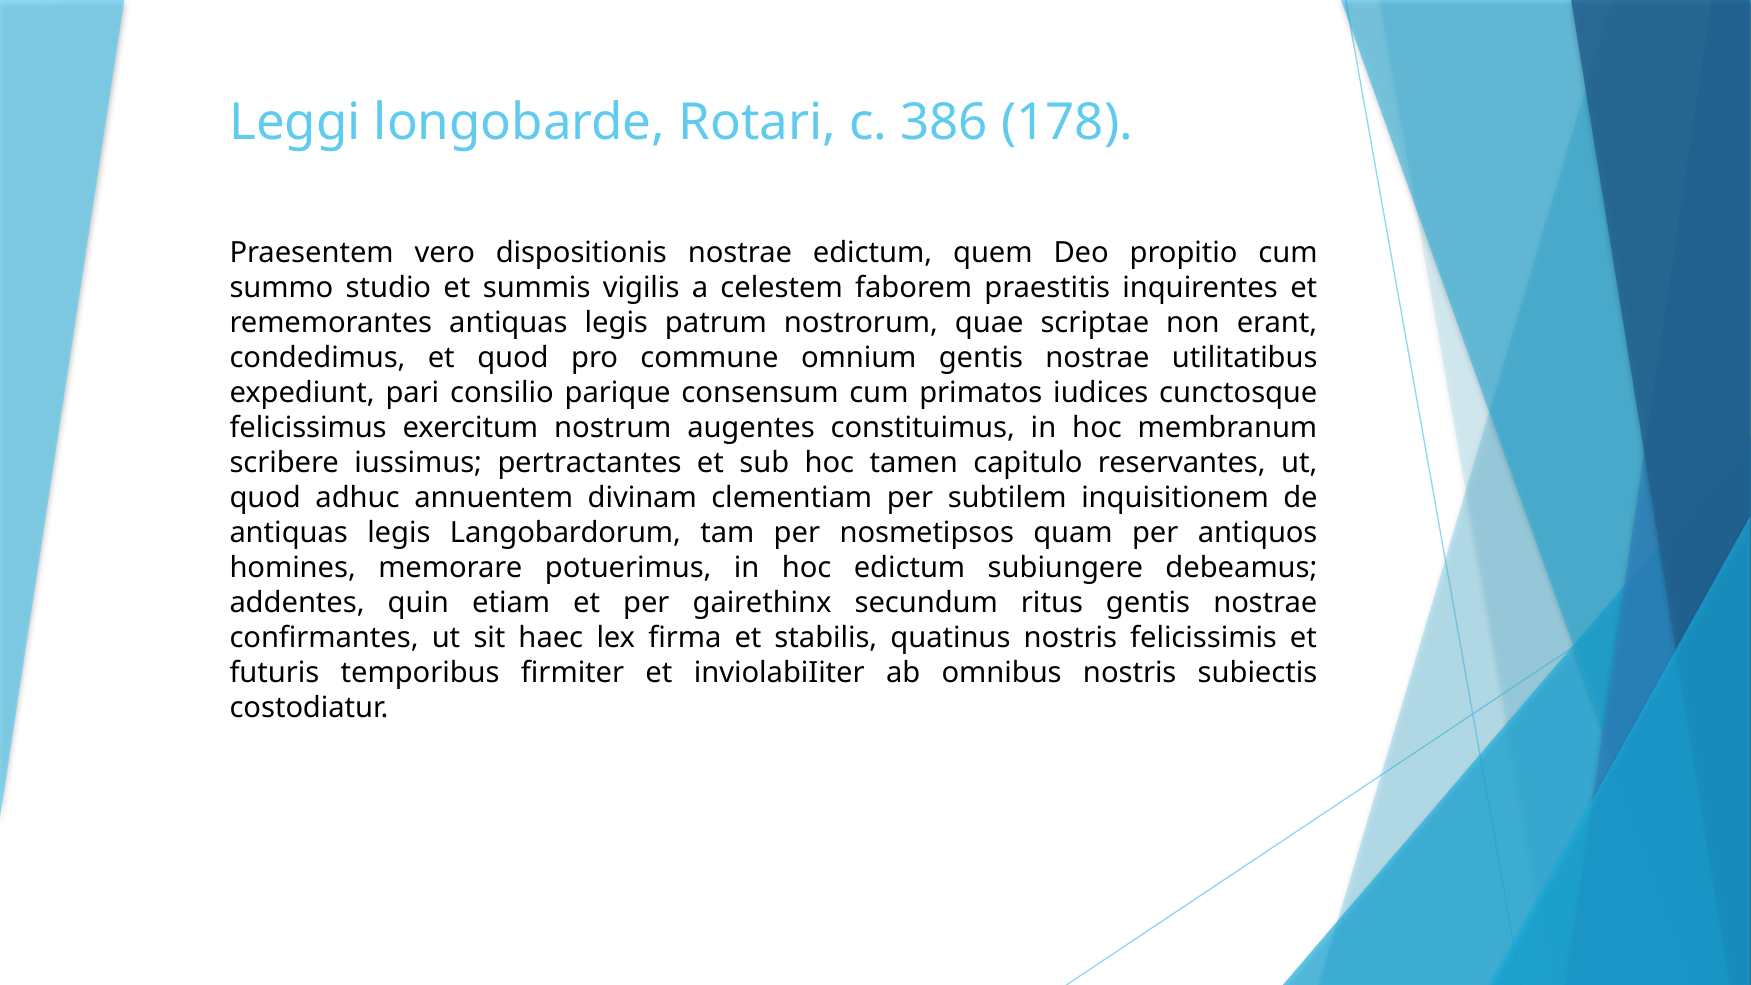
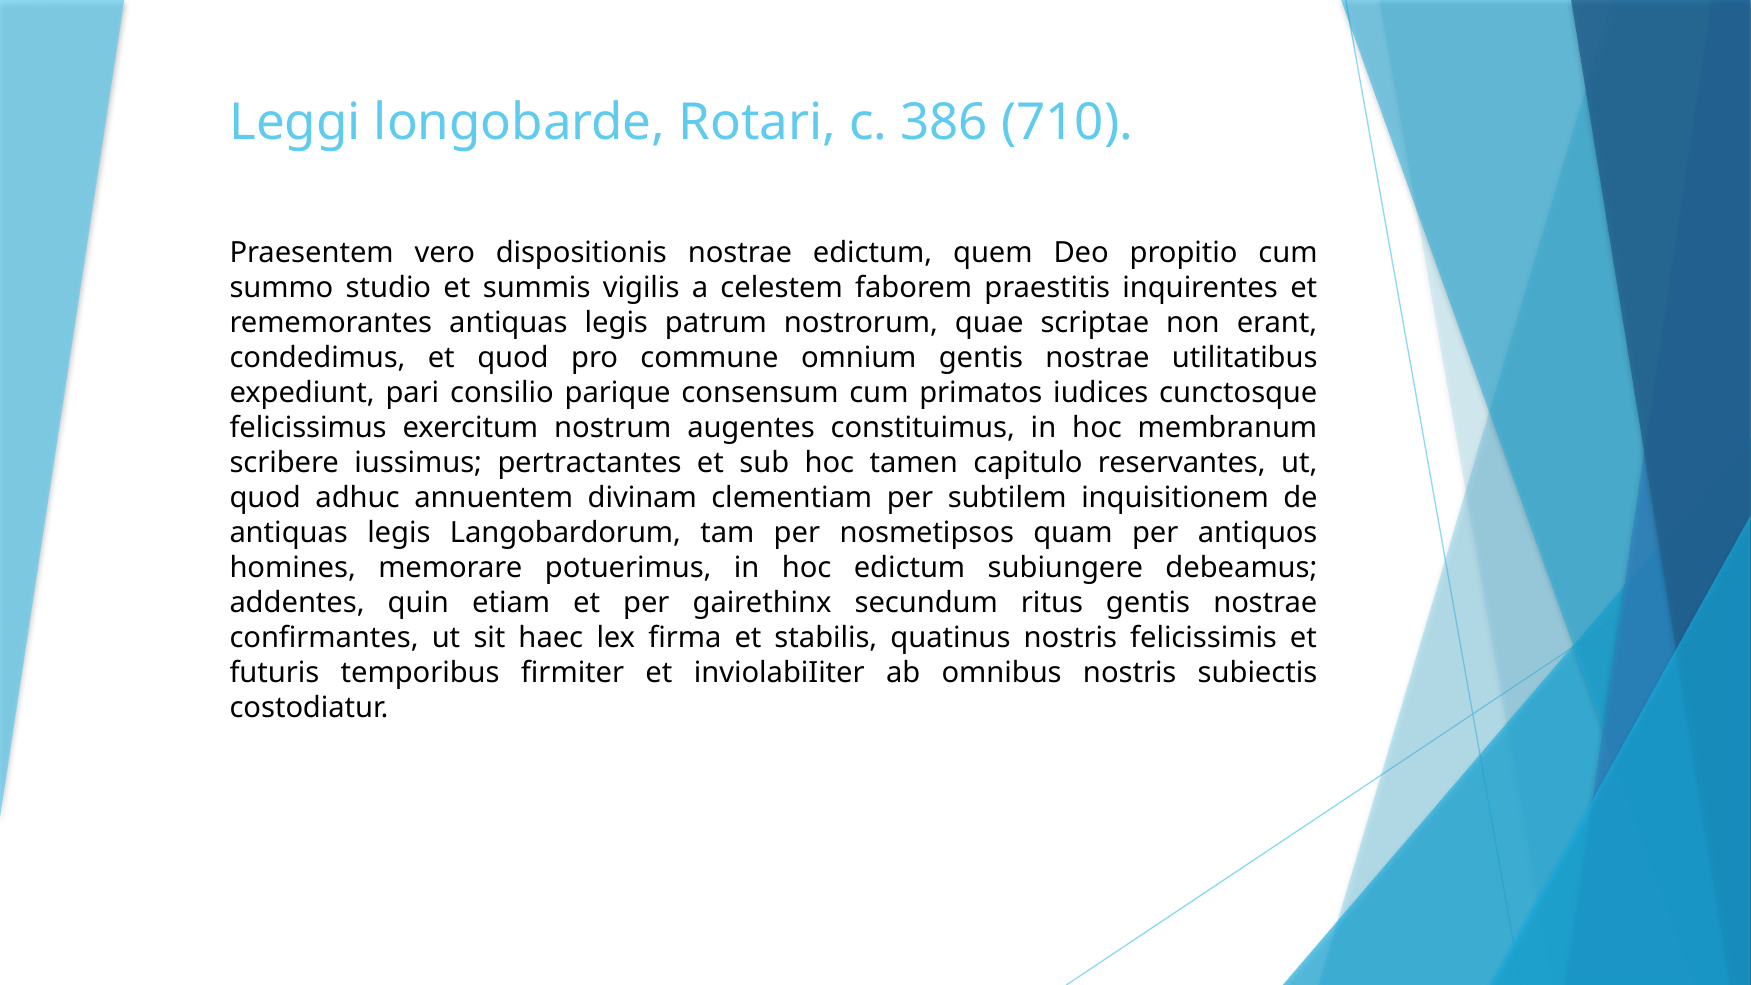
178: 178 -> 710 (1067, 123)
